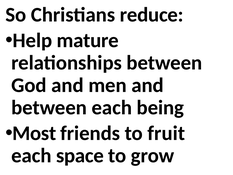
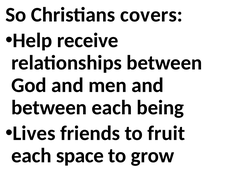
reduce: reduce -> covers (151, 15)
mature: mature -> receive (88, 40)
Most: Most -> Lives (34, 133)
